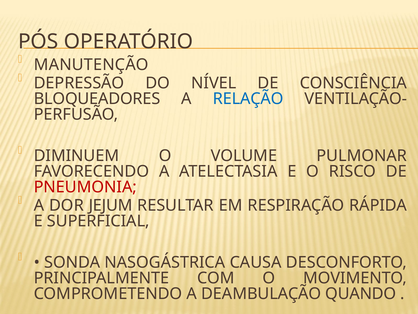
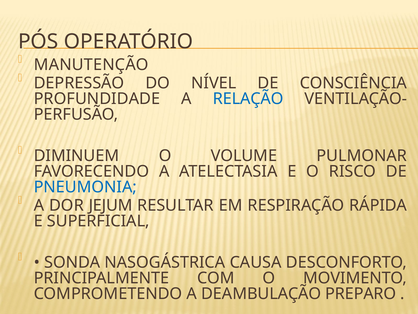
BLOQUEADORES: BLOQUEADORES -> PROFUNDIDADE (97, 99)
PNEUMONIA colour: red -> blue (85, 187)
QUANDO: QUANDO -> PREPARO (361, 293)
